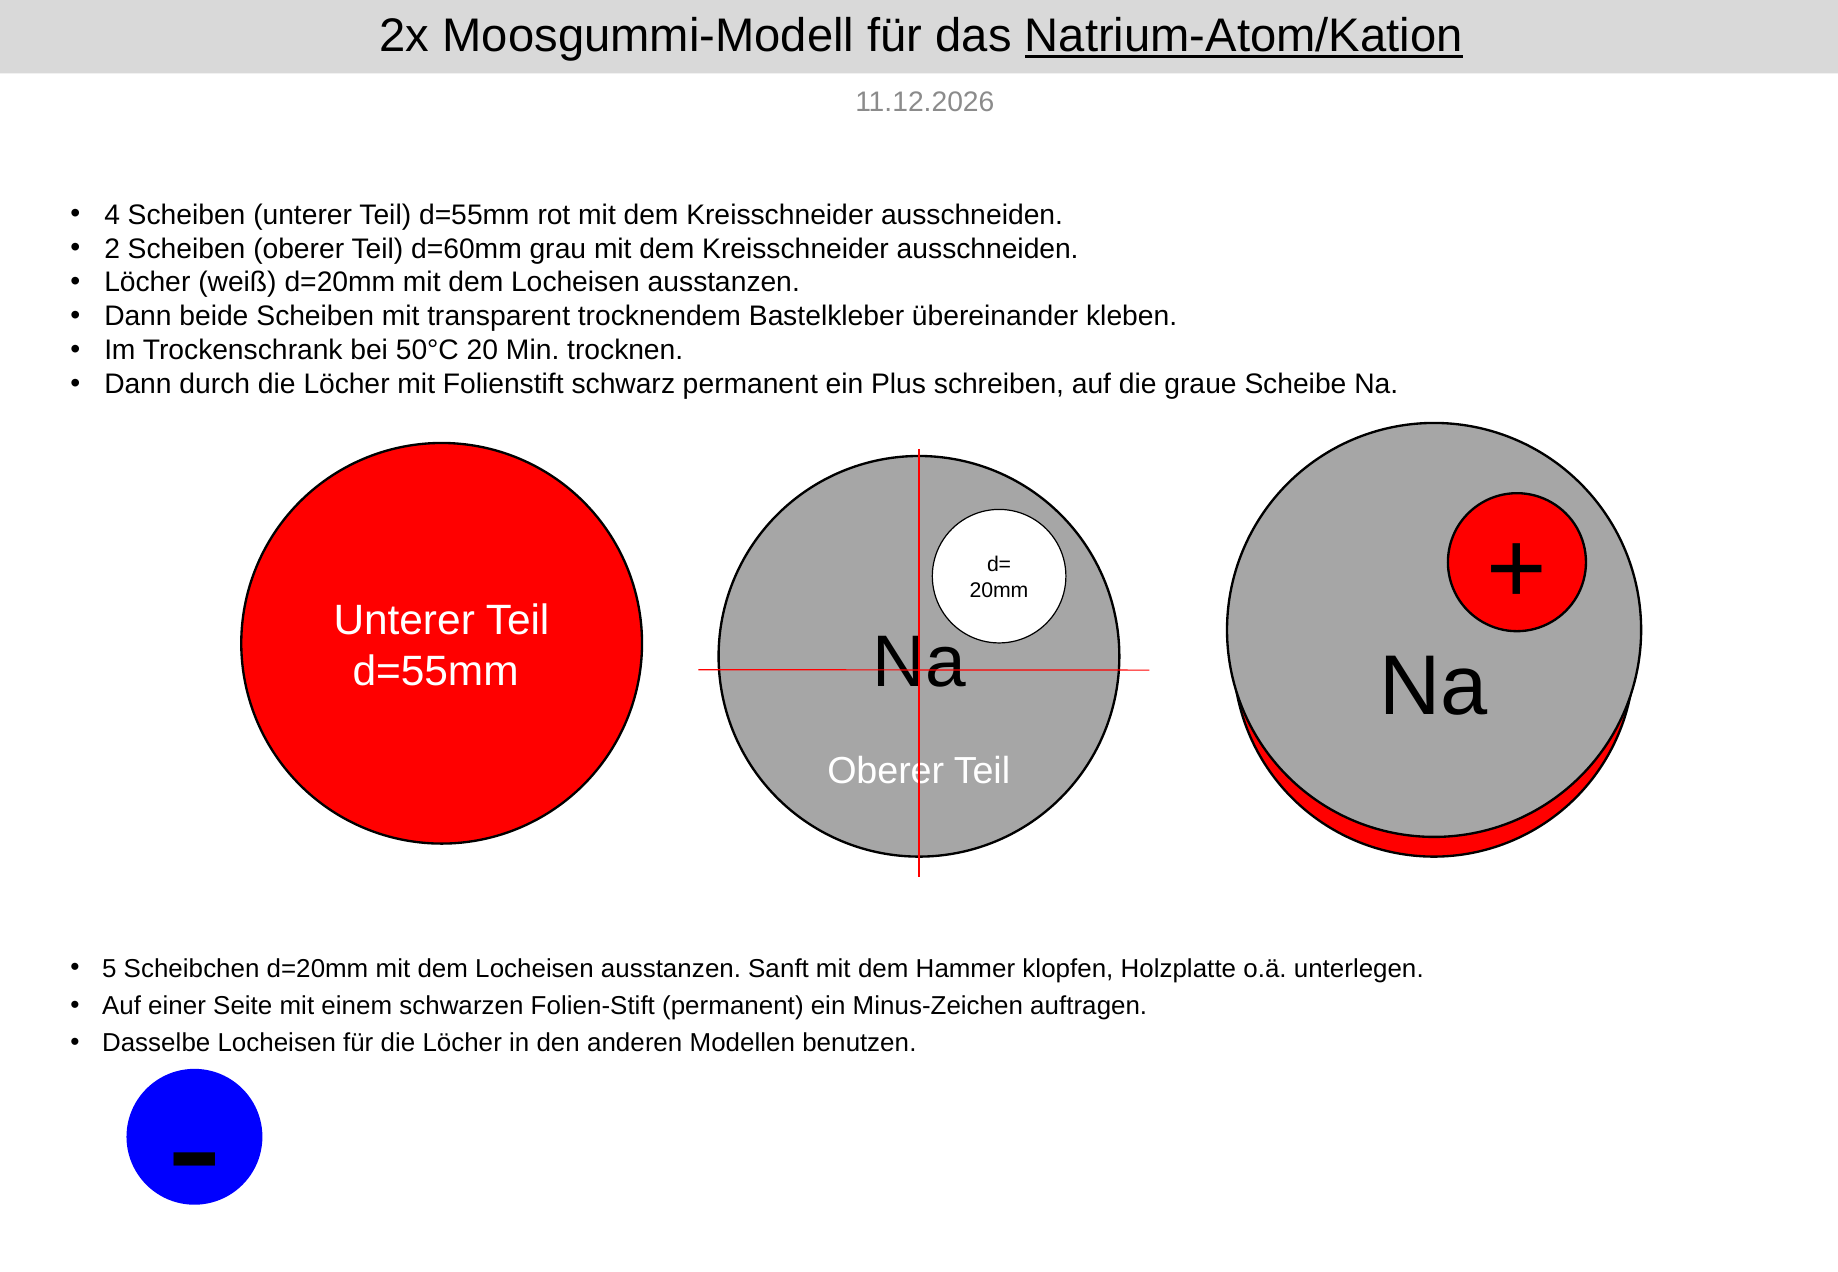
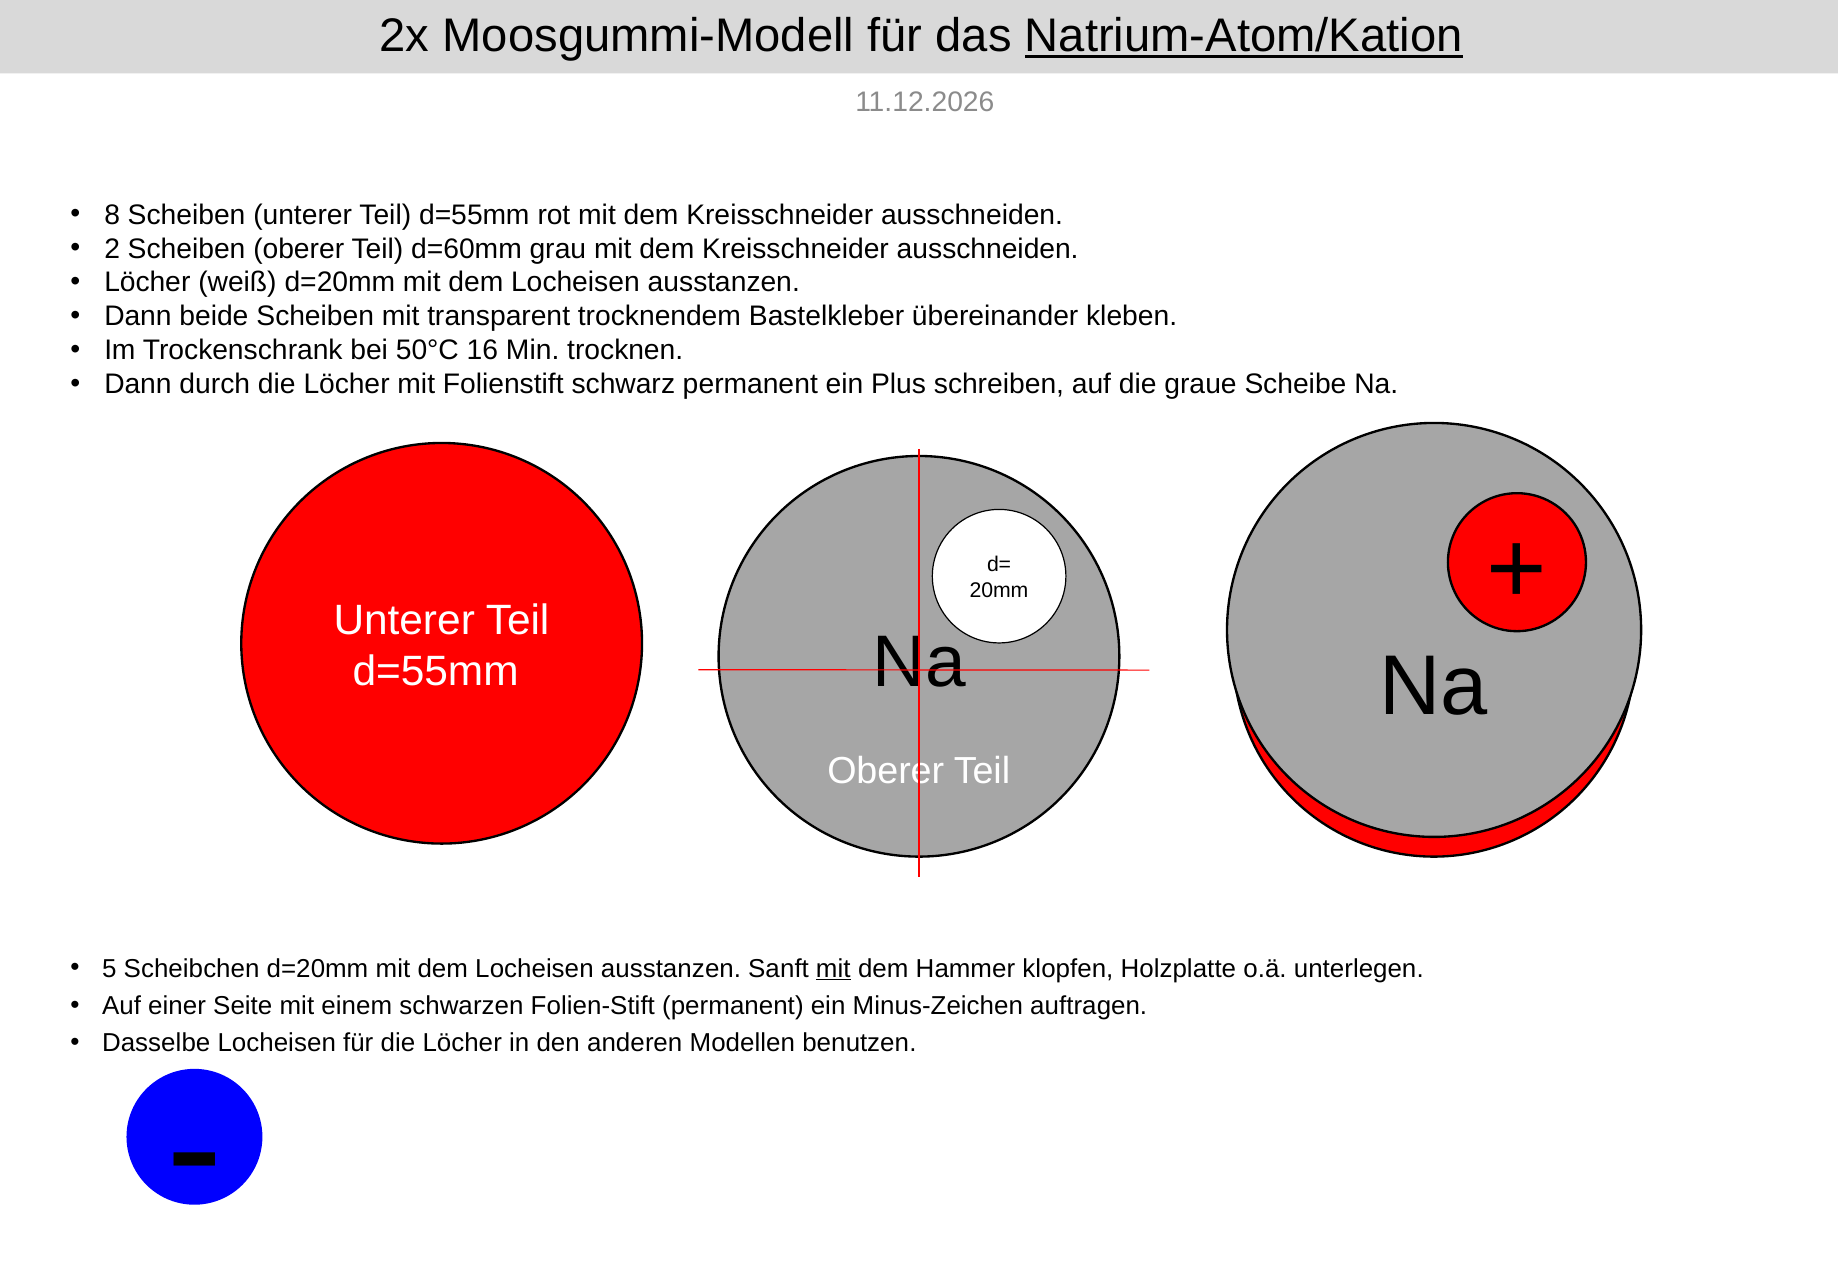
4: 4 -> 8 (112, 215)
20: 20 -> 16 (482, 351)
mit underline: none -> present (833, 969)
